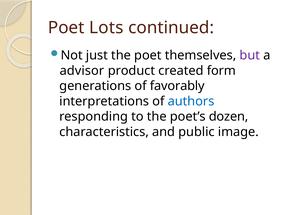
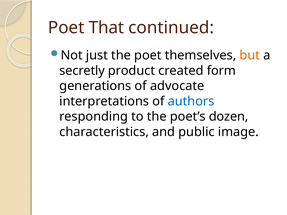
Lots: Lots -> That (106, 28)
but colour: purple -> orange (250, 55)
advisor: advisor -> secretly (82, 71)
favorably: favorably -> advocate (177, 86)
